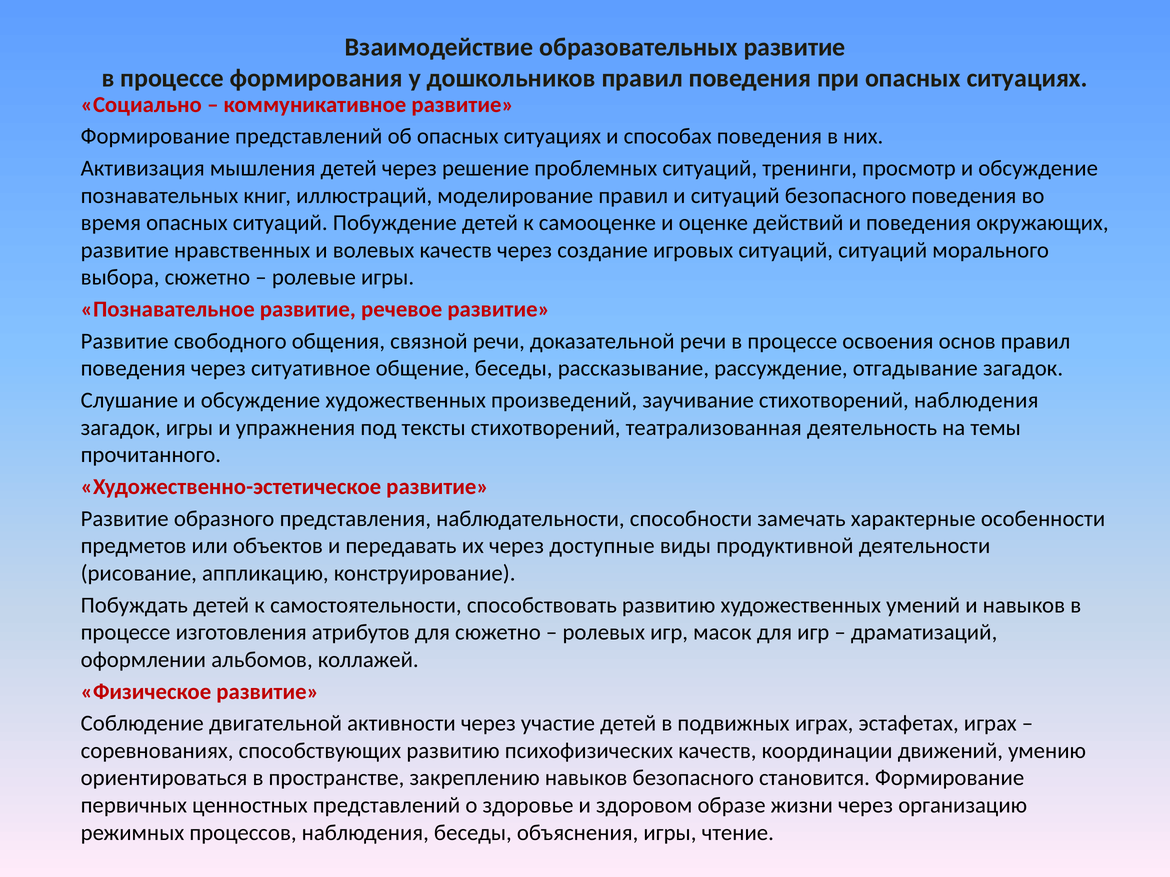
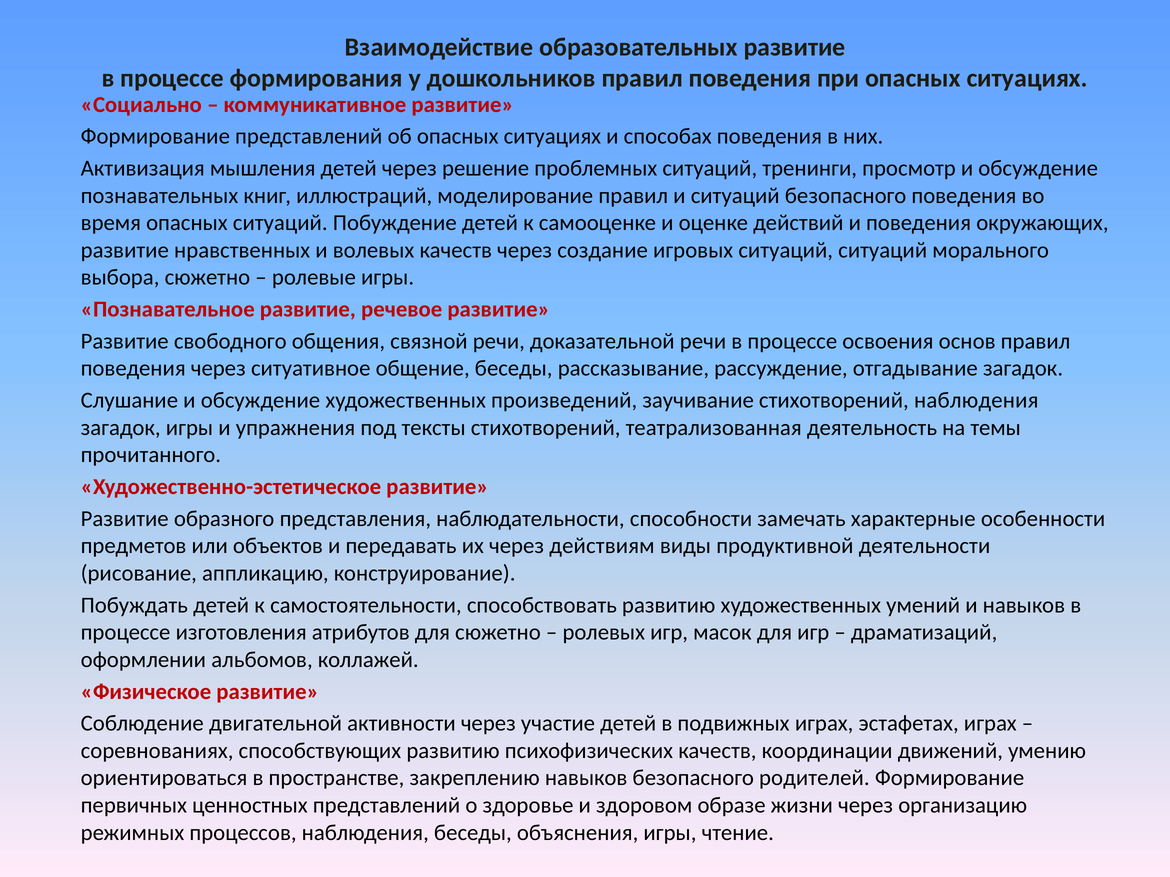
доступные: доступные -> действиям (602, 546)
становится: становится -> родителей (814, 778)
